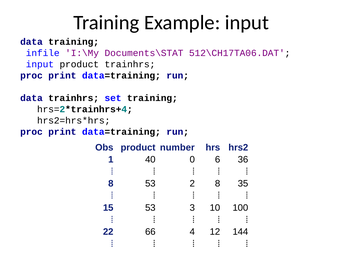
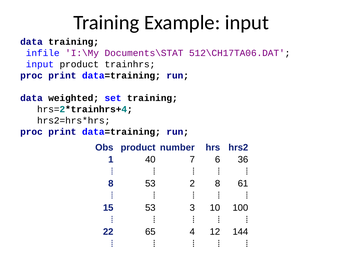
data trainhrs: trainhrs -> weighted (74, 98)
0: 0 -> 7 (192, 159)
35: 35 -> 61 (243, 183)
66: 66 -> 65 (150, 232)
